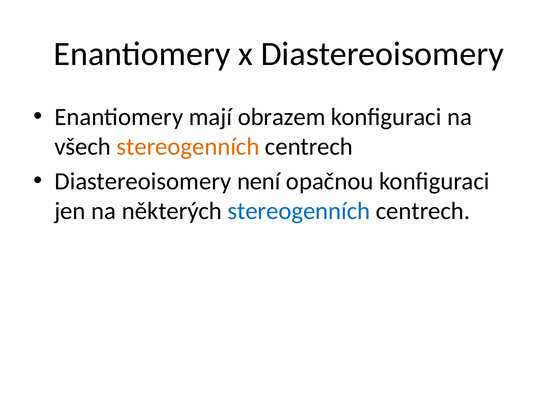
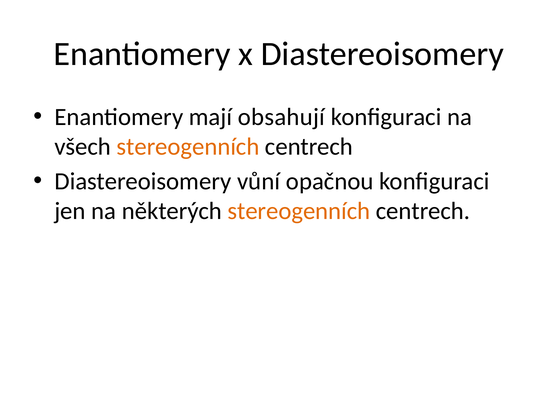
obrazem: obrazem -> obsahují (281, 117)
není: není -> vůní (259, 182)
stereogenních colour: blue -> orange (299, 211)
